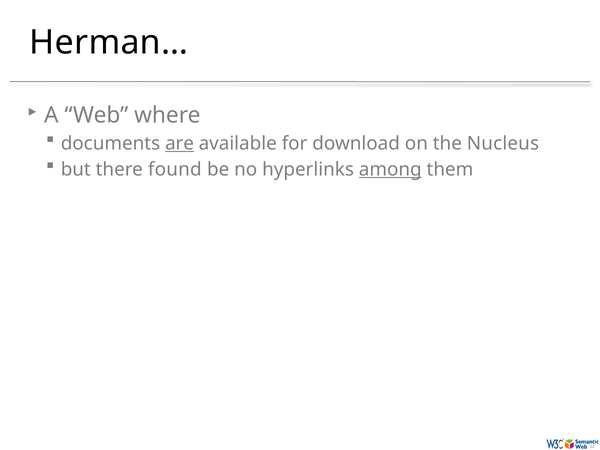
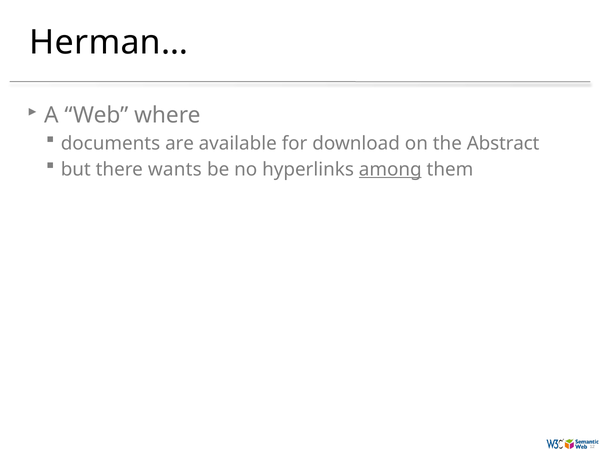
are underline: present -> none (180, 143)
Nucleus: Nucleus -> Abstract (503, 143)
found: found -> wants (175, 169)
